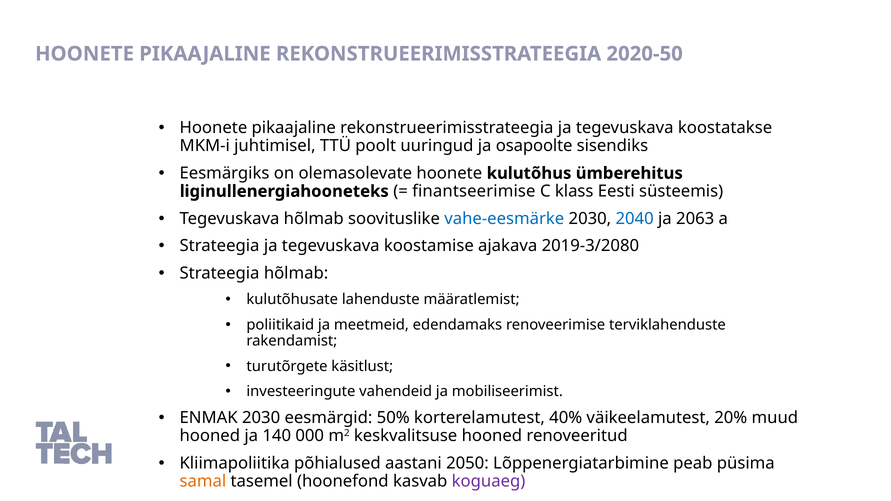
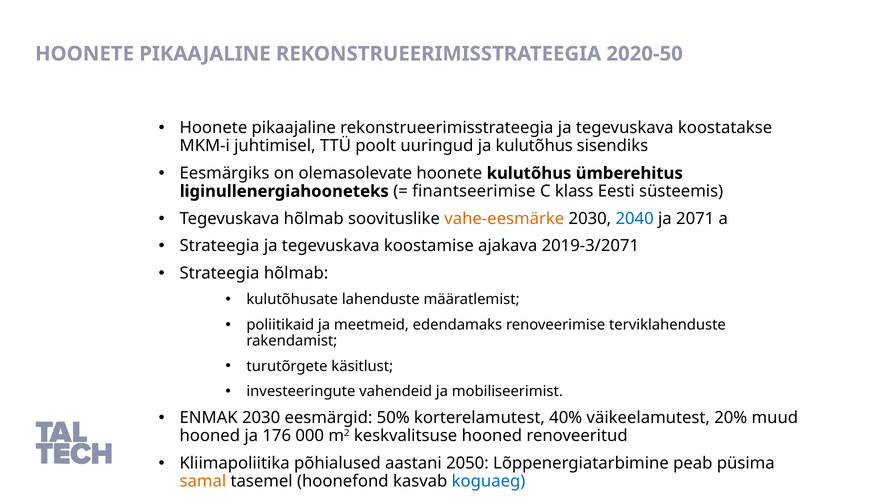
ja osapoolte: osapoolte -> kulutõhus (534, 146)
vahe-eesmärke colour: blue -> orange (504, 219)
2063: 2063 -> 2071 (695, 219)
2019-3/2080: 2019-3/2080 -> 2019-3/2071 (590, 246)
140: 140 -> 176 (277, 436)
koguaeg colour: purple -> blue (489, 481)
